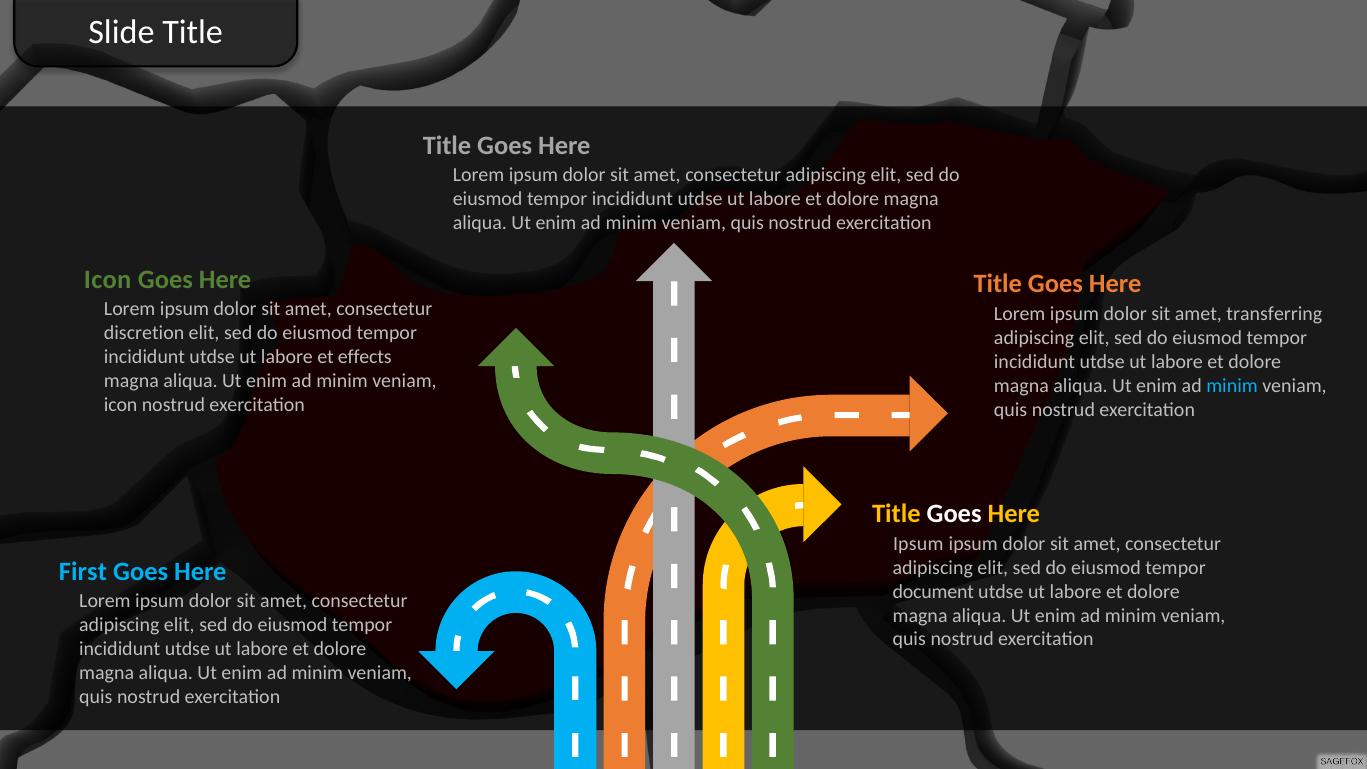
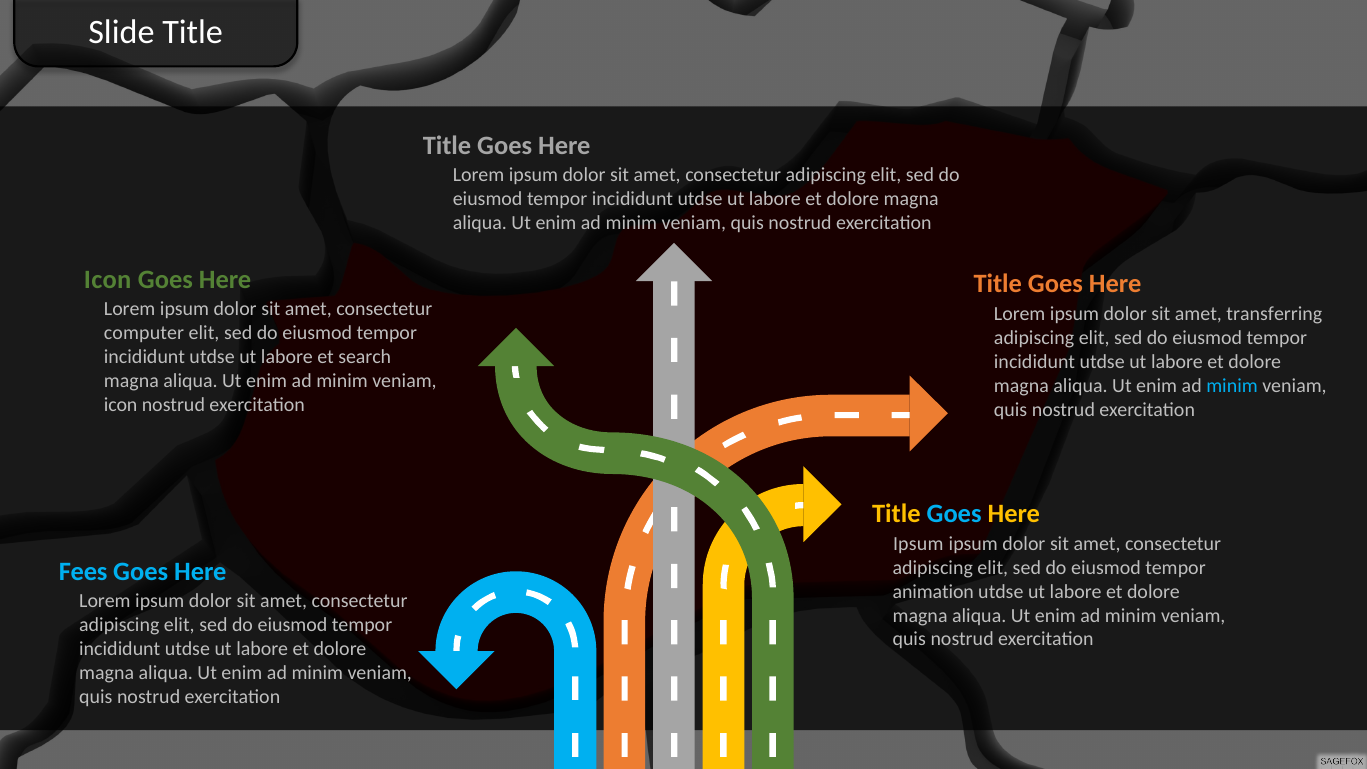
discretion: discretion -> computer (144, 333)
effects: effects -> search (365, 357)
Goes colour: white -> light blue (954, 514)
First: First -> Fees (83, 571)
document: document -> animation (933, 591)
